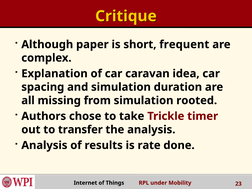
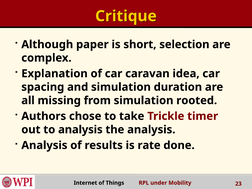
frequent: frequent -> selection (184, 44)
to transfer: transfer -> analysis (80, 130)
